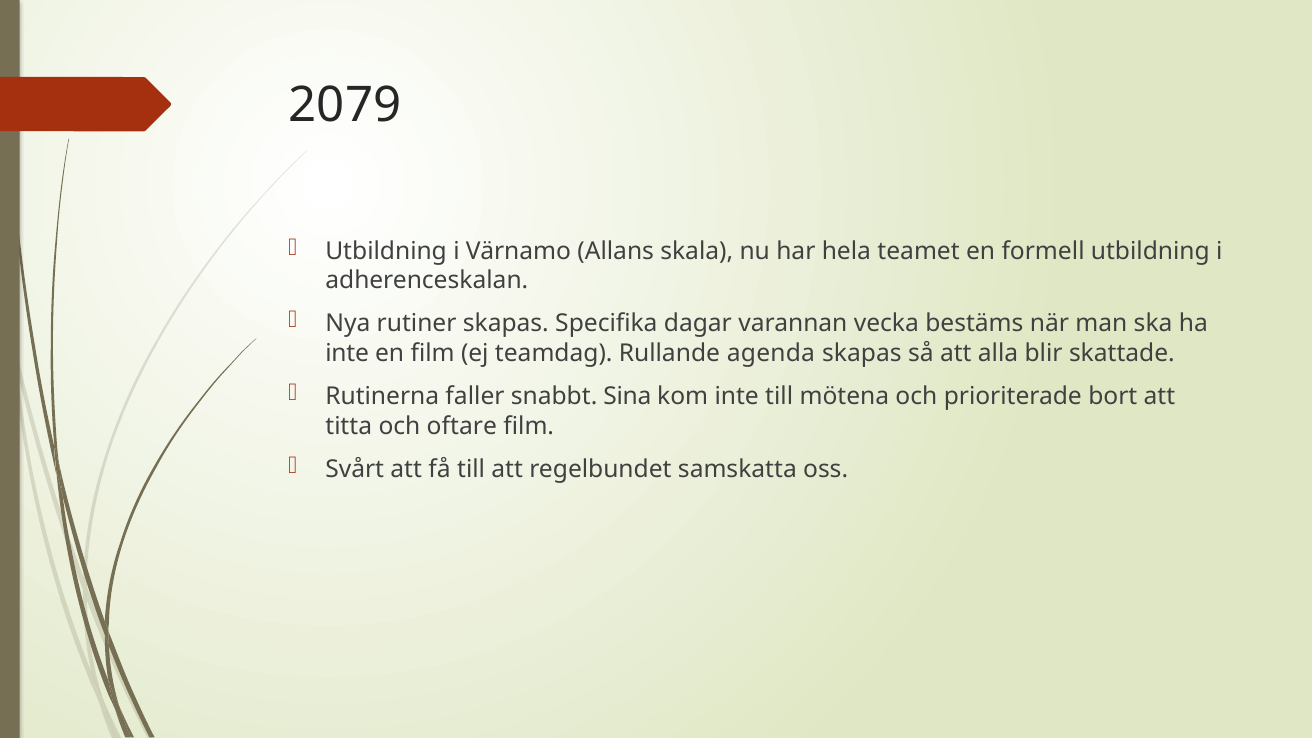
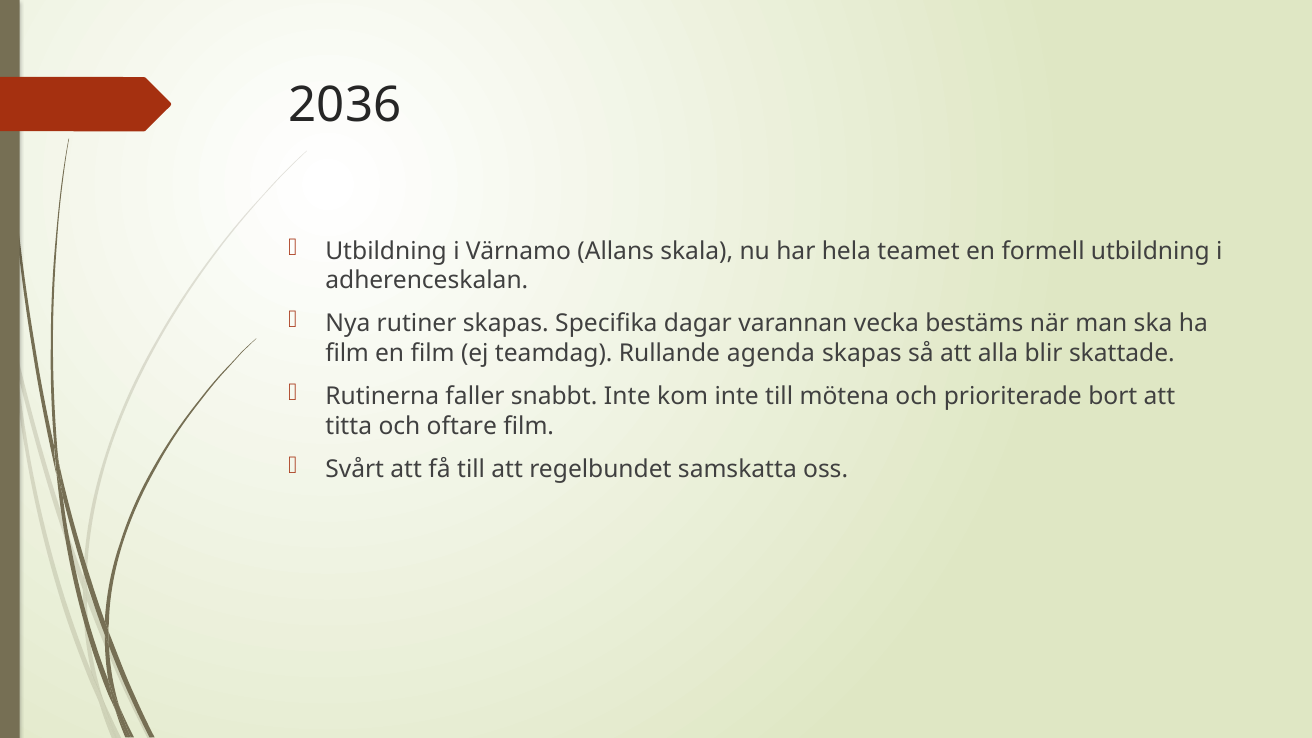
2079: 2079 -> 2036 (345, 105)
inte: inte -> film (347, 353)
snabbt Sina: Sina -> Inte (627, 396)
